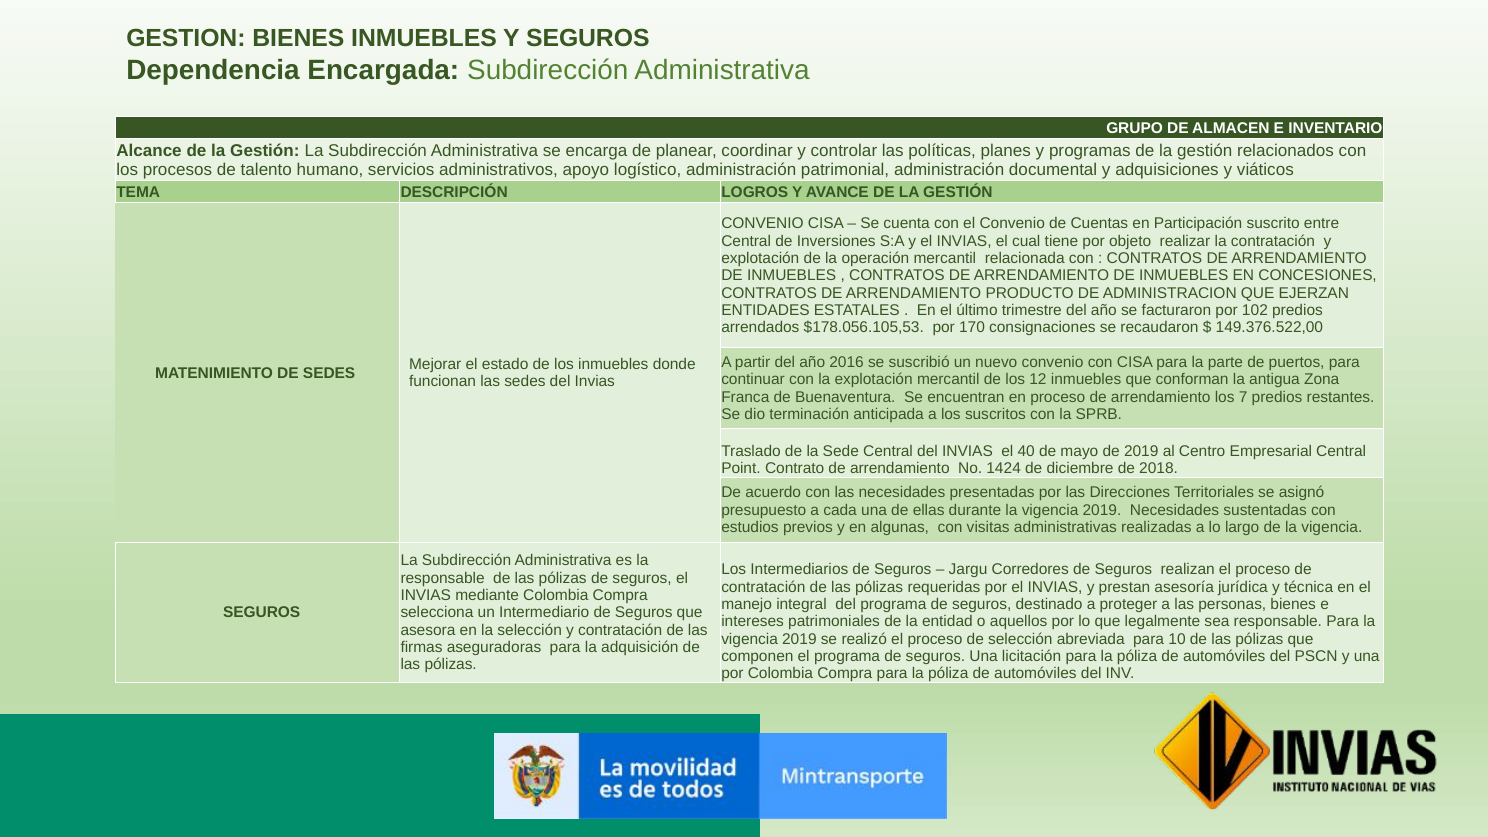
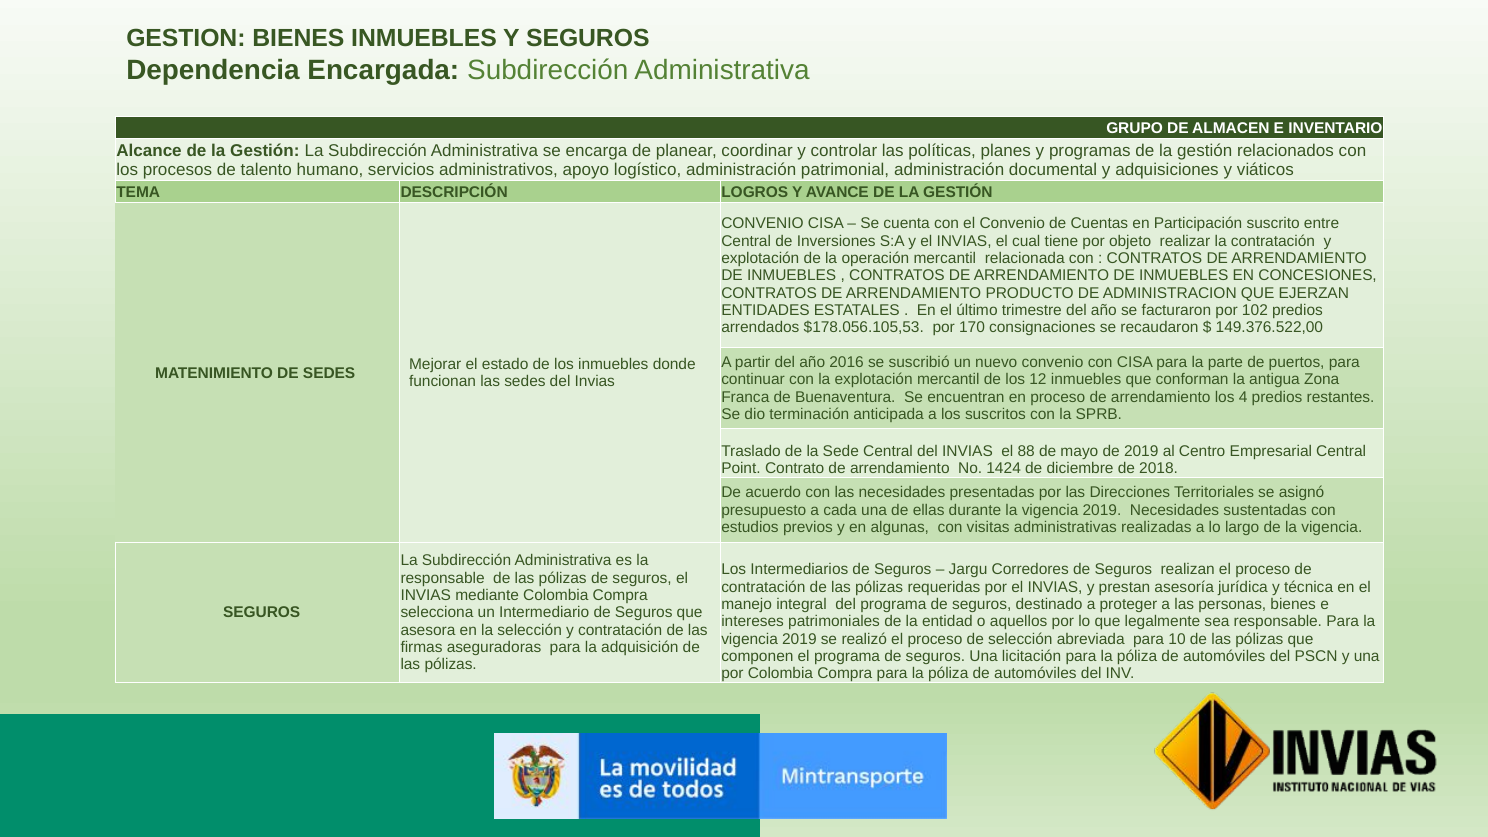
7: 7 -> 4 (1243, 397)
40: 40 -> 88 (1026, 451)
